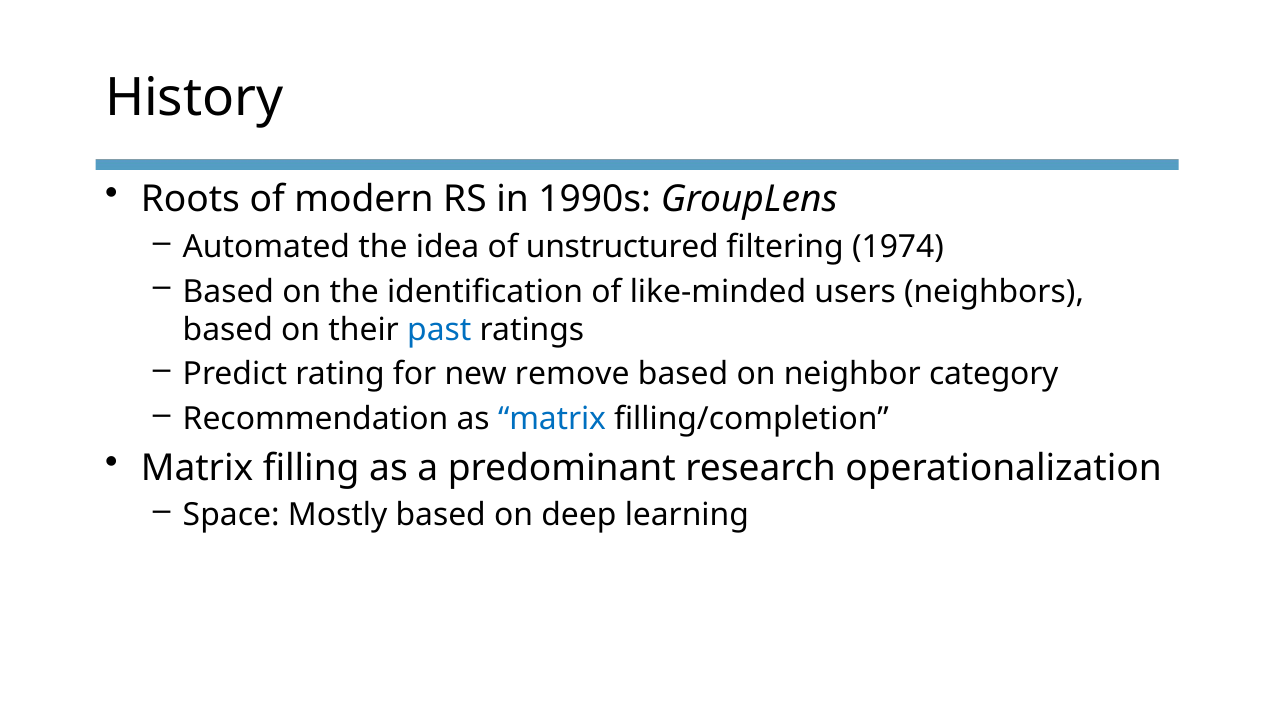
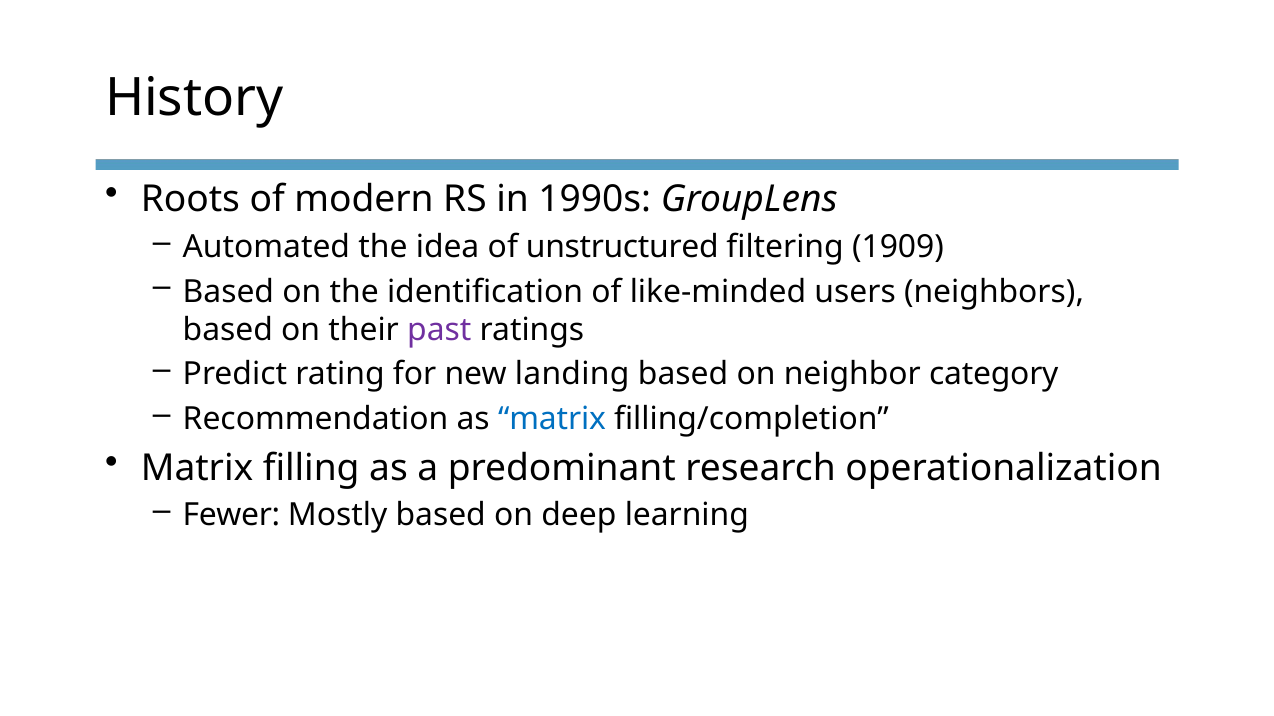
1974: 1974 -> 1909 (898, 247)
past colour: blue -> purple (439, 330)
remove: remove -> landing (572, 375)
Space: Space -> Fewer (231, 516)
